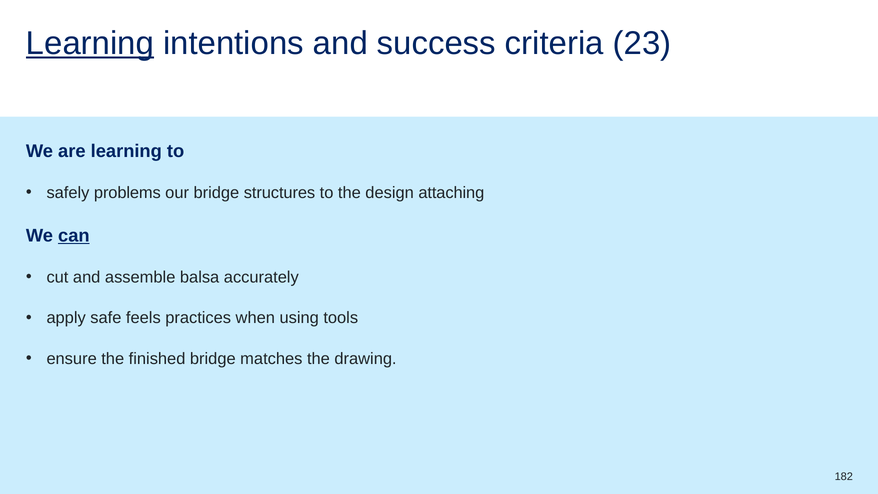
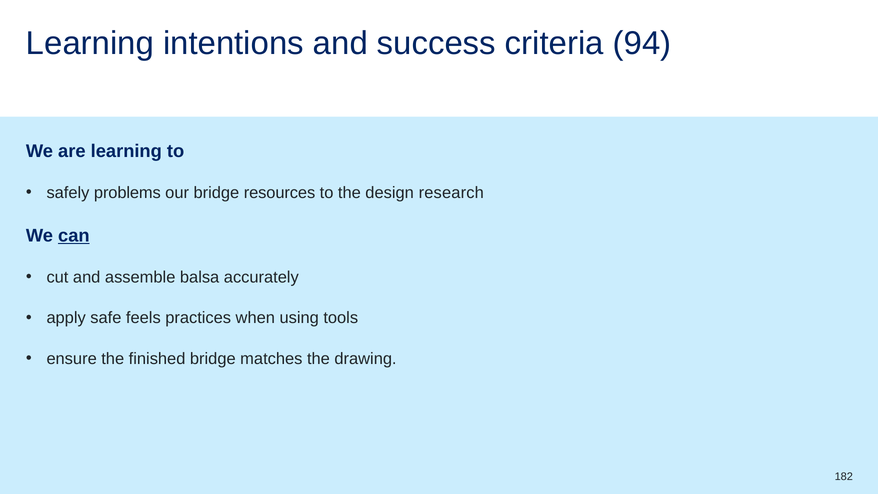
Learning underline: present -> none (90, 43)
23: 23 -> 94 (642, 43)
structures: structures -> resources (280, 193)
attaching: attaching -> research (451, 193)
